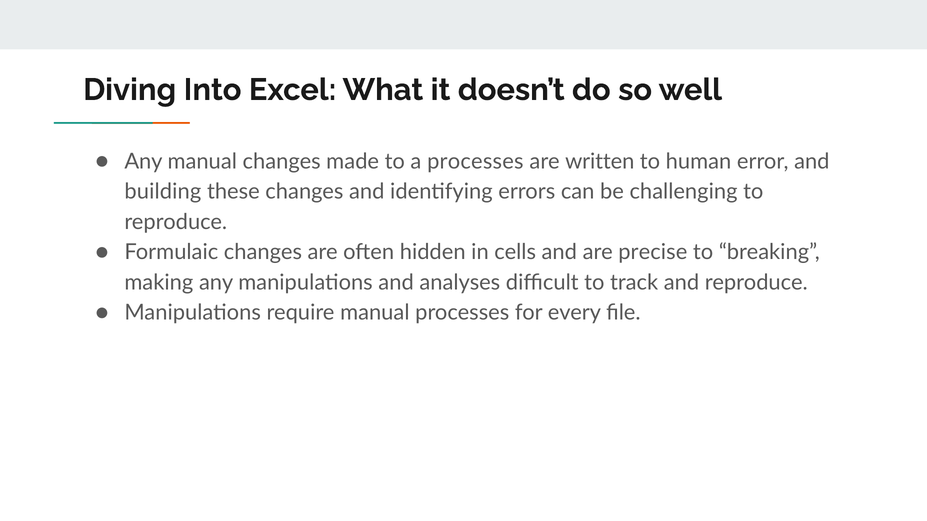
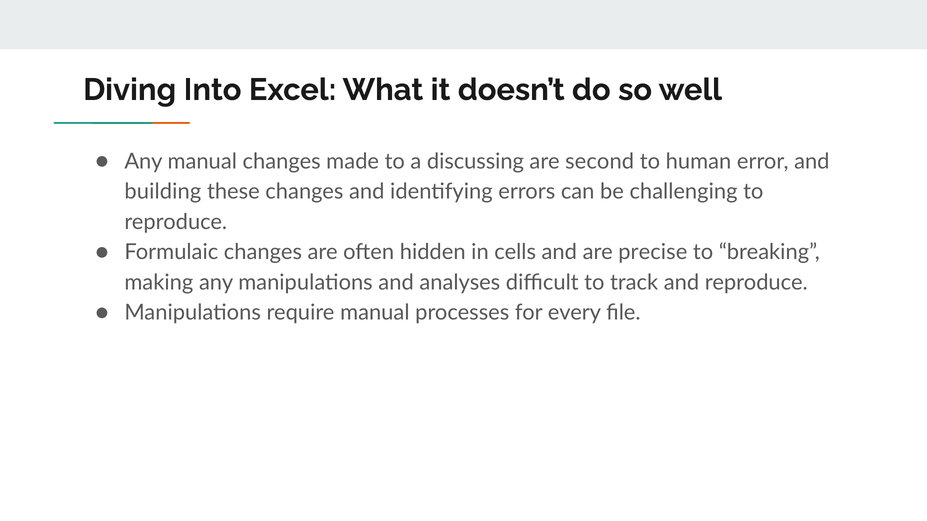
a processes: processes -> discussing (475, 162)
written: written -> second (600, 162)
